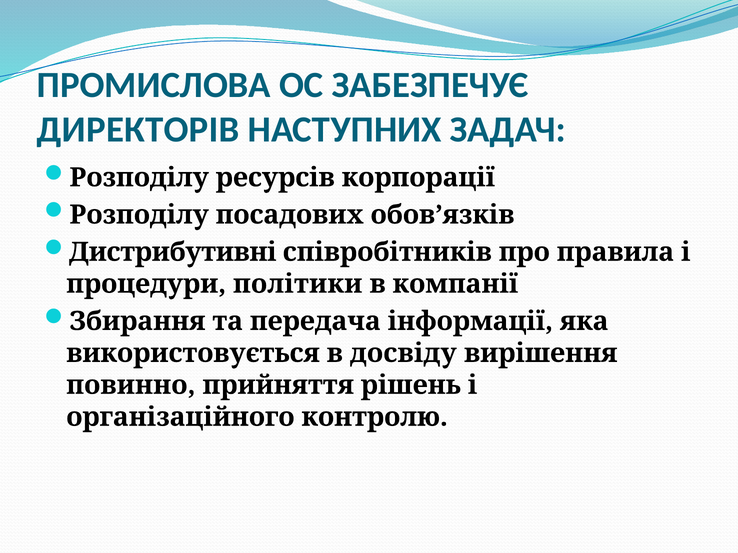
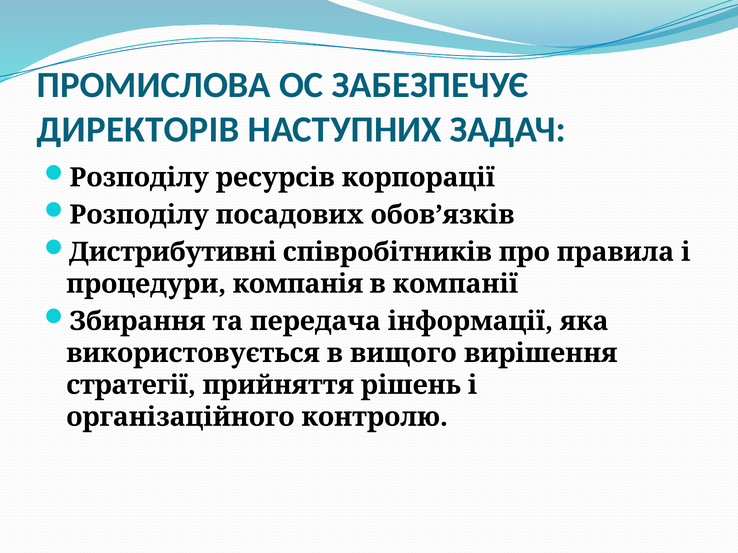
політики: політики -> компанія (298, 284)
досвіду: досвіду -> вищого (403, 353)
повинно: повинно -> стратегії (131, 385)
